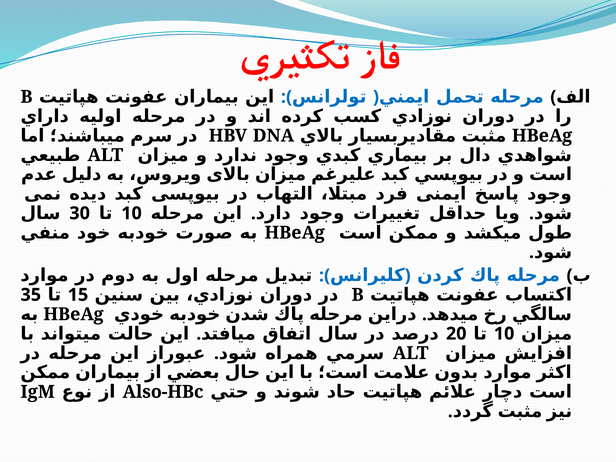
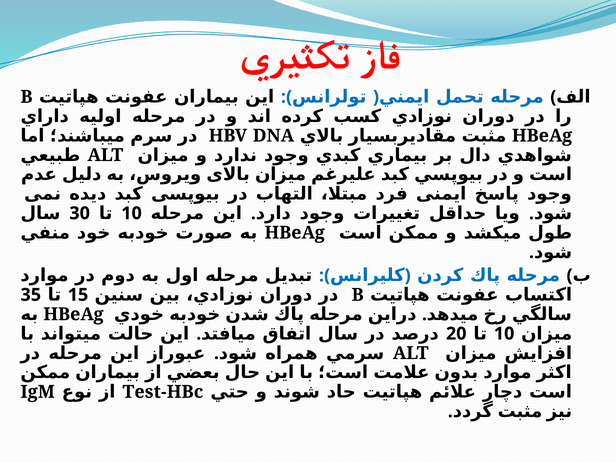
Also-HBc: Also-HBc -> Test-HBc (163, 392)
